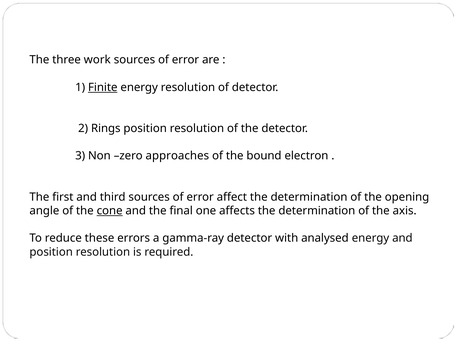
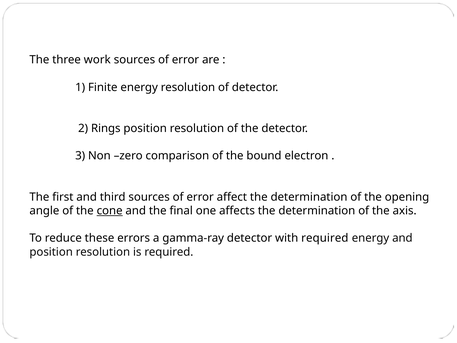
Finite underline: present -> none (103, 87)
approaches: approaches -> comparison (177, 156)
with analysed: analysed -> required (325, 238)
